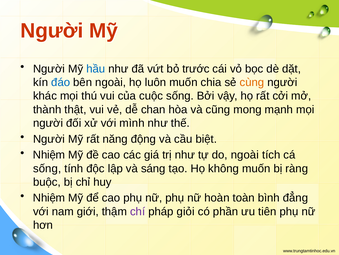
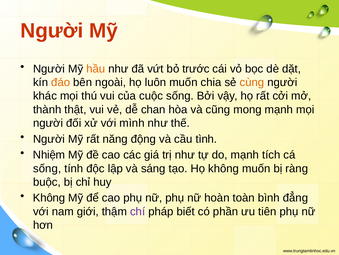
hầu colour: blue -> orange (96, 69)
đáo colour: blue -> orange (61, 82)
biệt: biệt -> tình (206, 139)
do ngoài: ngoài -> mạnh (245, 154)
Nhiệm: Nhiệm -> Không (49, 197)
giỏi: giỏi -> biết (186, 211)
